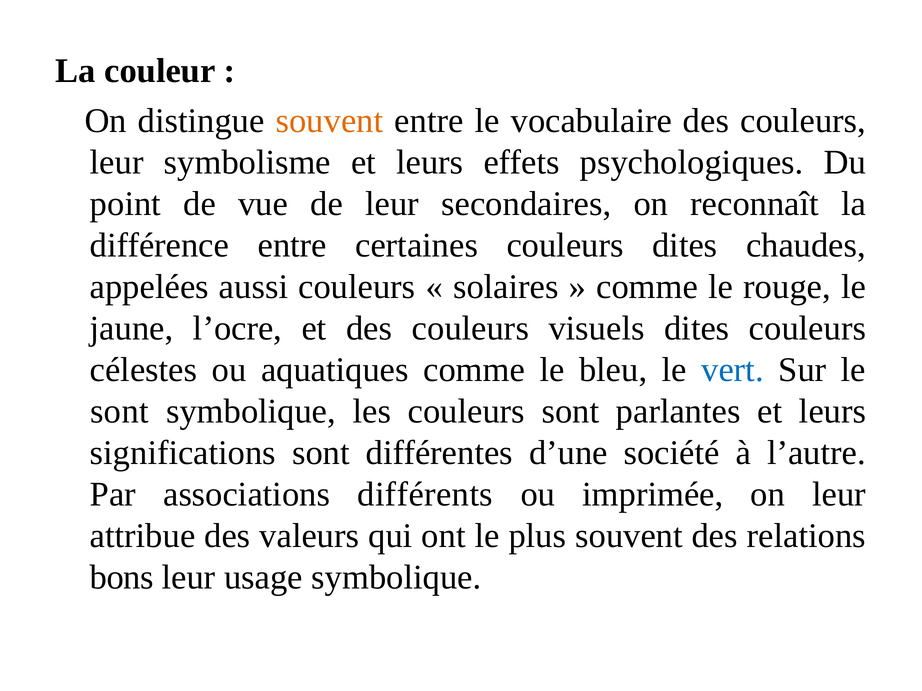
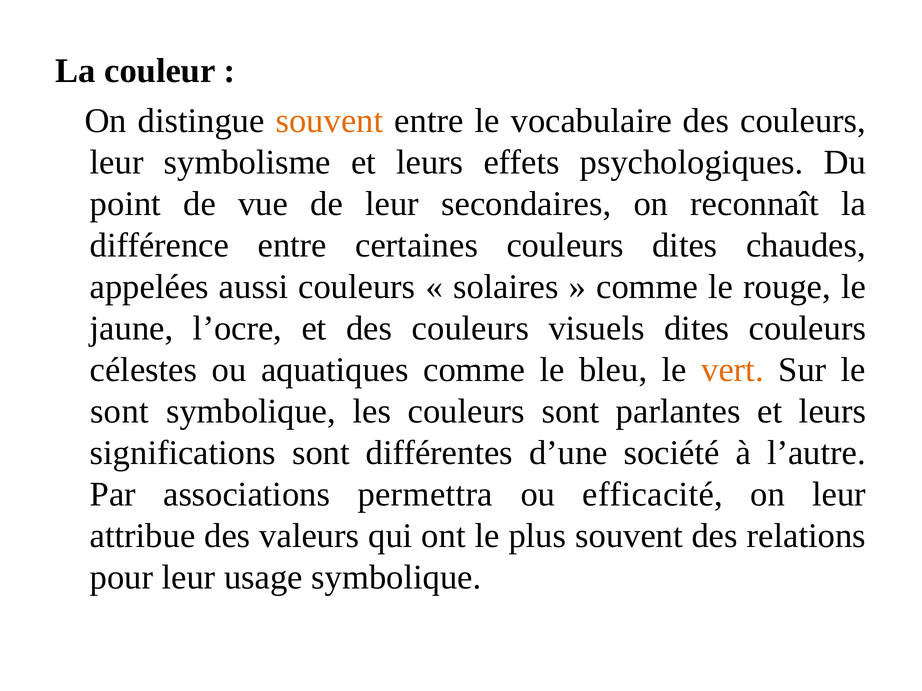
vert colour: blue -> orange (733, 370)
différents: différents -> permettra (425, 494)
imprimée: imprimée -> efficacité (653, 494)
bons: bons -> pour (122, 578)
